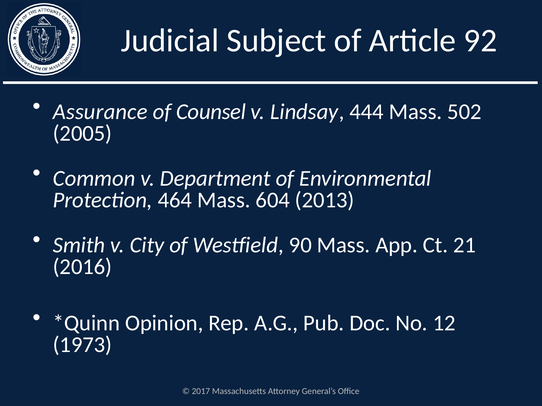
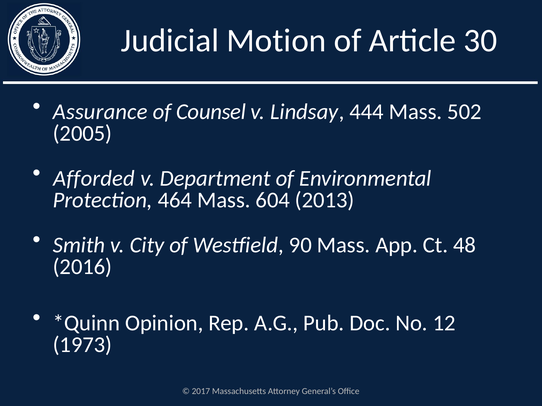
Subject: Subject -> Motion (276, 41)
92: 92 -> 30 (480, 41)
Common: Common -> Afforded (94, 179)
21: 21 -> 48 (465, 245)
